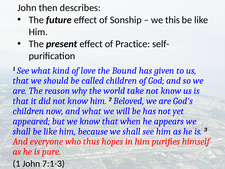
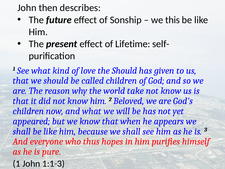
Practice: Practice -> Lifetime (133, 44)
the Bound: Bound -> Should (124, 70)
7:1-3: 7:1-3 -> 1:1-3 (54, 163)
